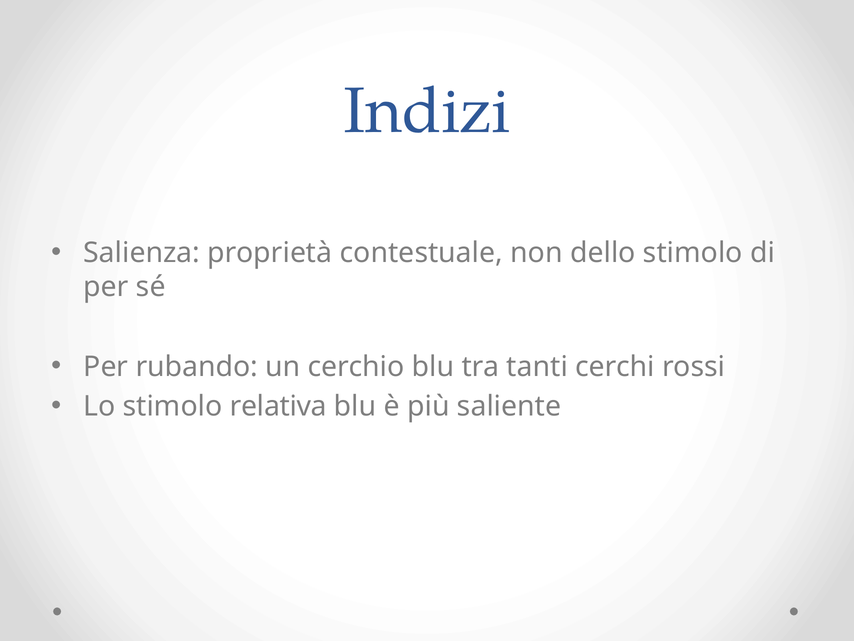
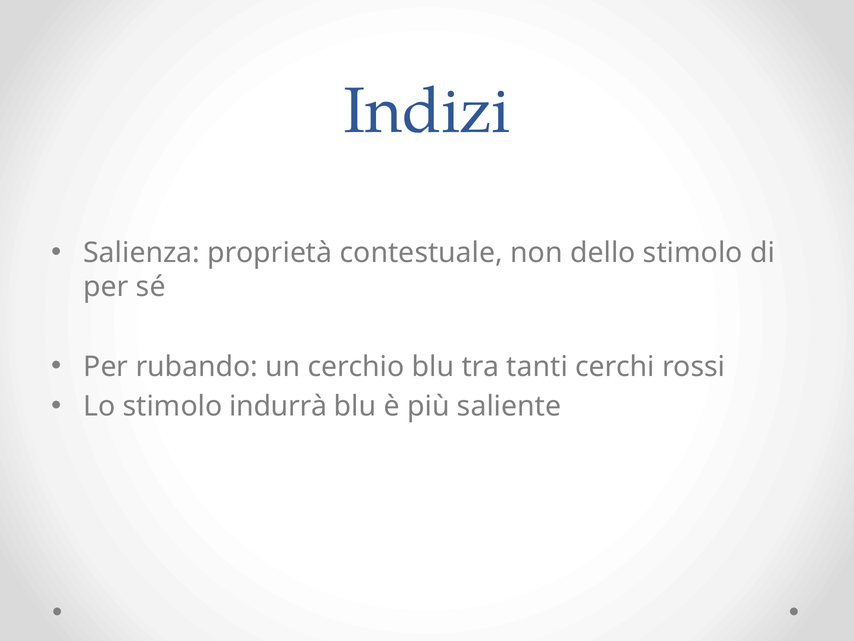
relativa: relativa -> indurrà (278, 406)
